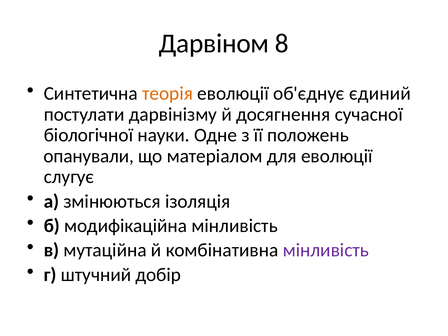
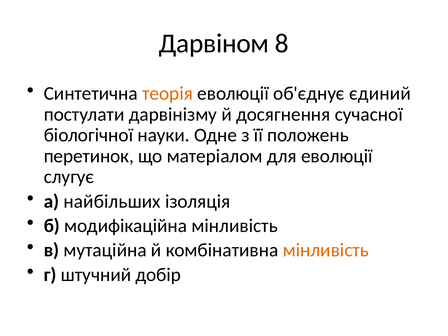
опанували: опанували -> перетинок (89, 156)
змінюються: змінюються -> найбільших (112, 201)
мінливість colour: purple -> orange (326, 250)
